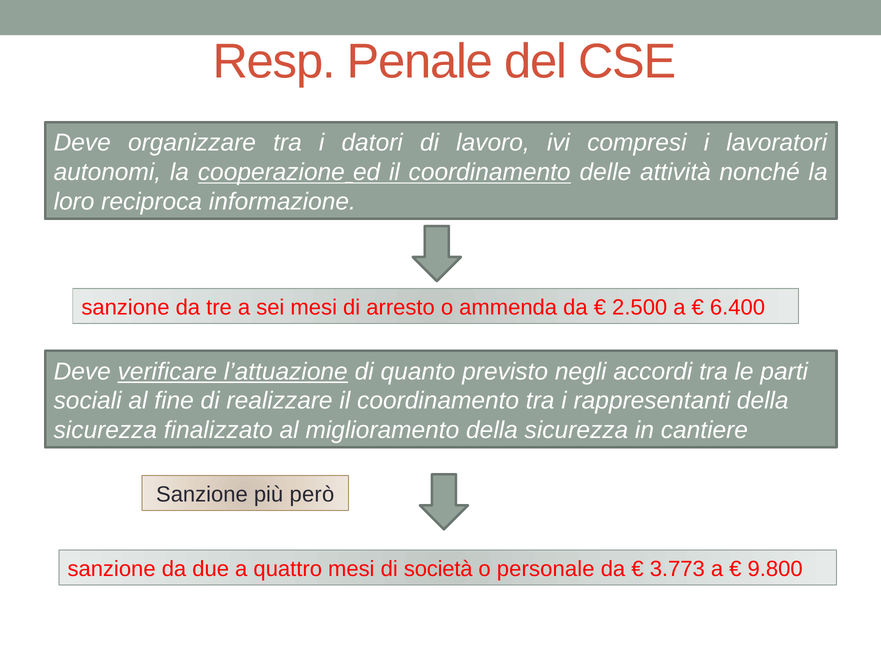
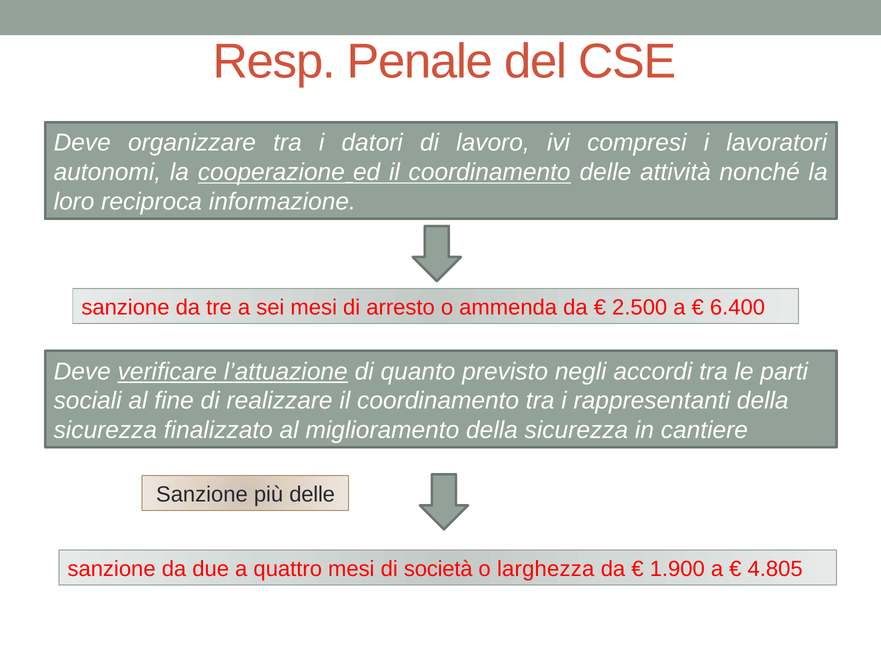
più però: però -> delle (312, 495)
personale: personale -> larghezza (546, 570)
3.773: 3.773 -> 1.900 (677, 570)
9.800: 9.800 -> 4.805 (775, 570)
